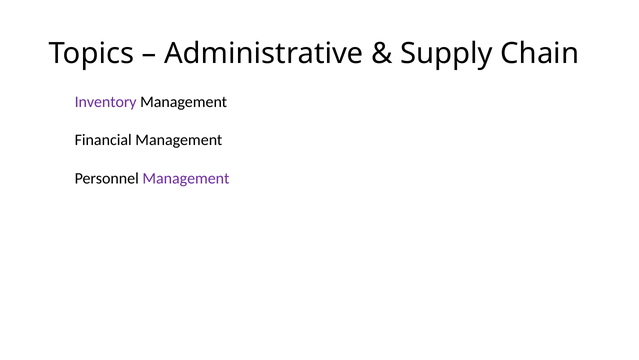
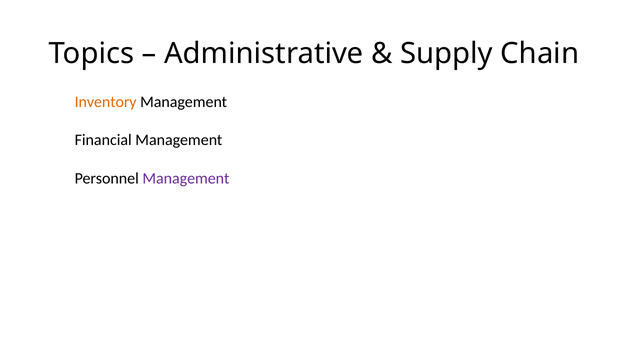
Inventory colour: purple -> orange (106, 102)
